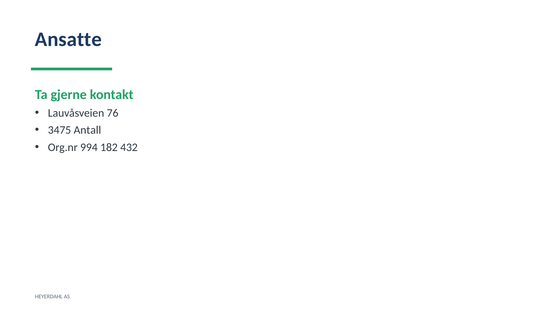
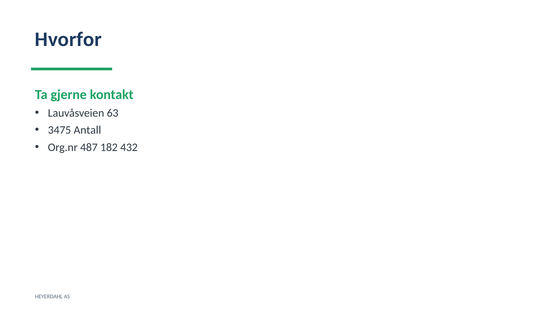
Ansatte: Ansatte -> Hvorfor (68, 39)
76: 76 -> 63 (113, 113)
994: 994 -> 487 (89, 147)
